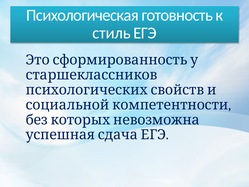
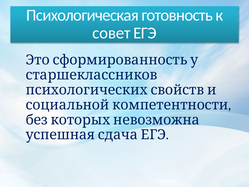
стиль: стиль -> совет (111, 33)
